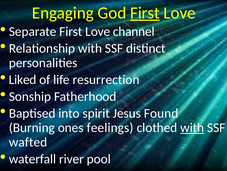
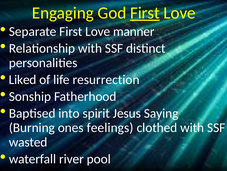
channel: channel -> manner (134, 31)
Found: Found -> Saying (161, 113)
with underline: present -> none (192, 127)
wafted: wafted -> wasted (28, 141)
